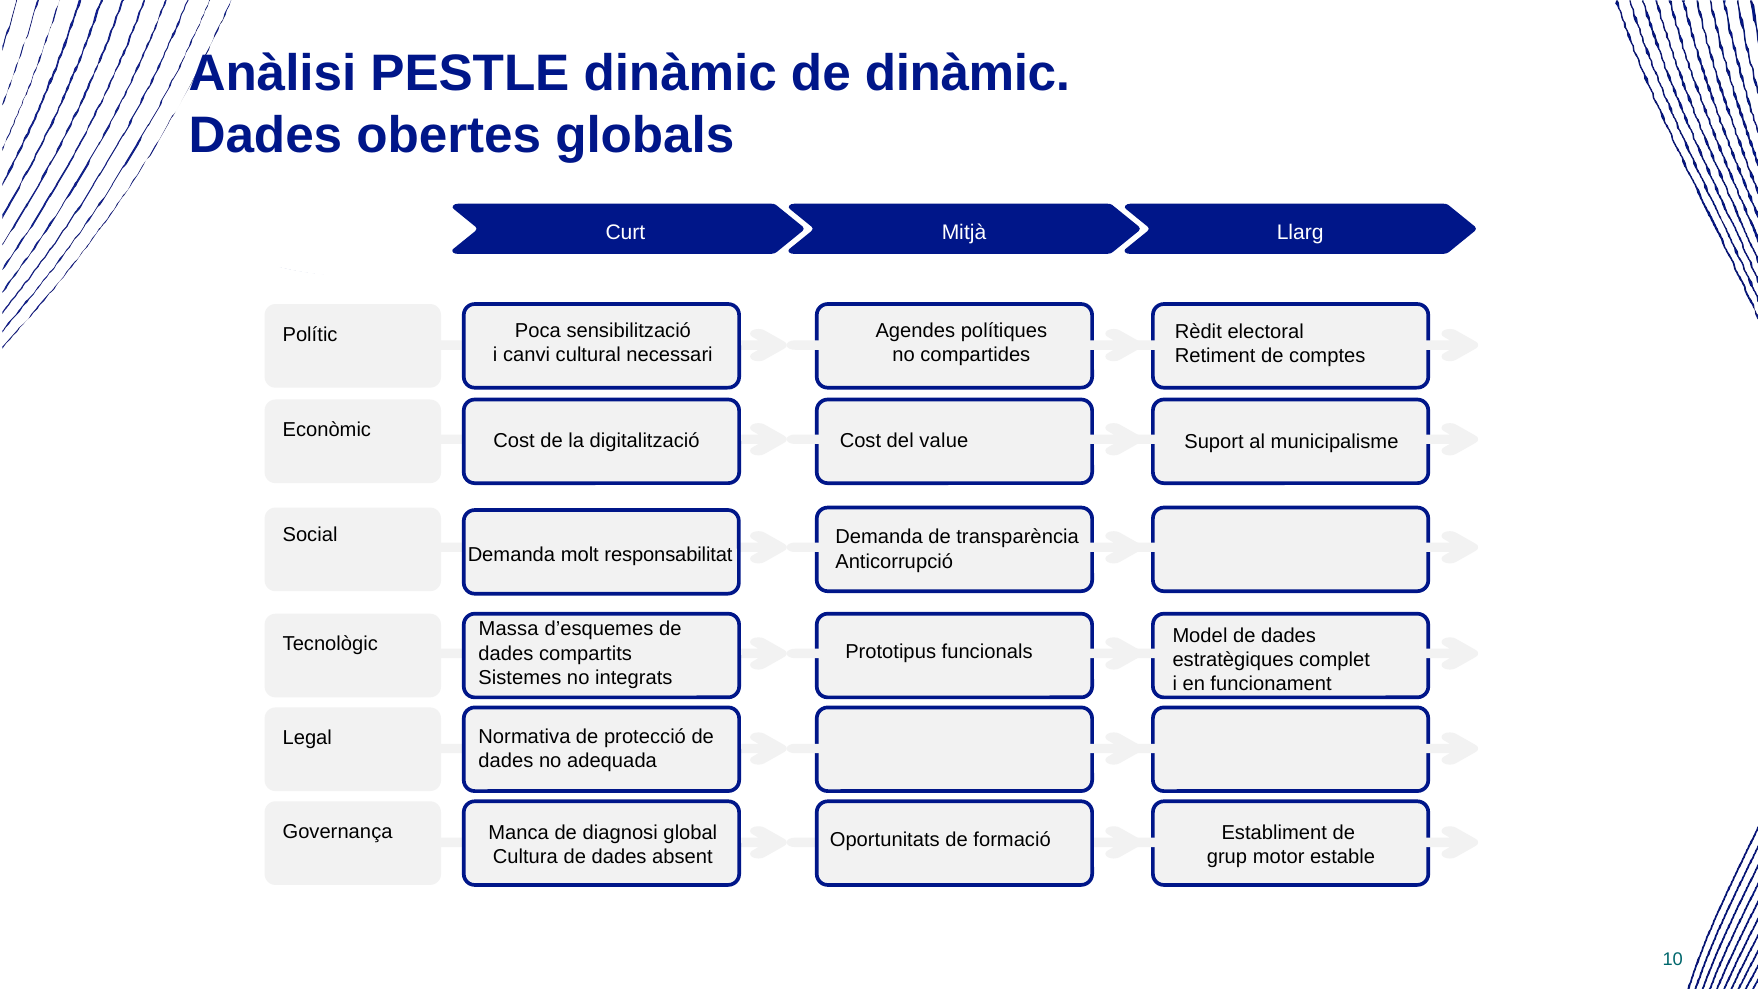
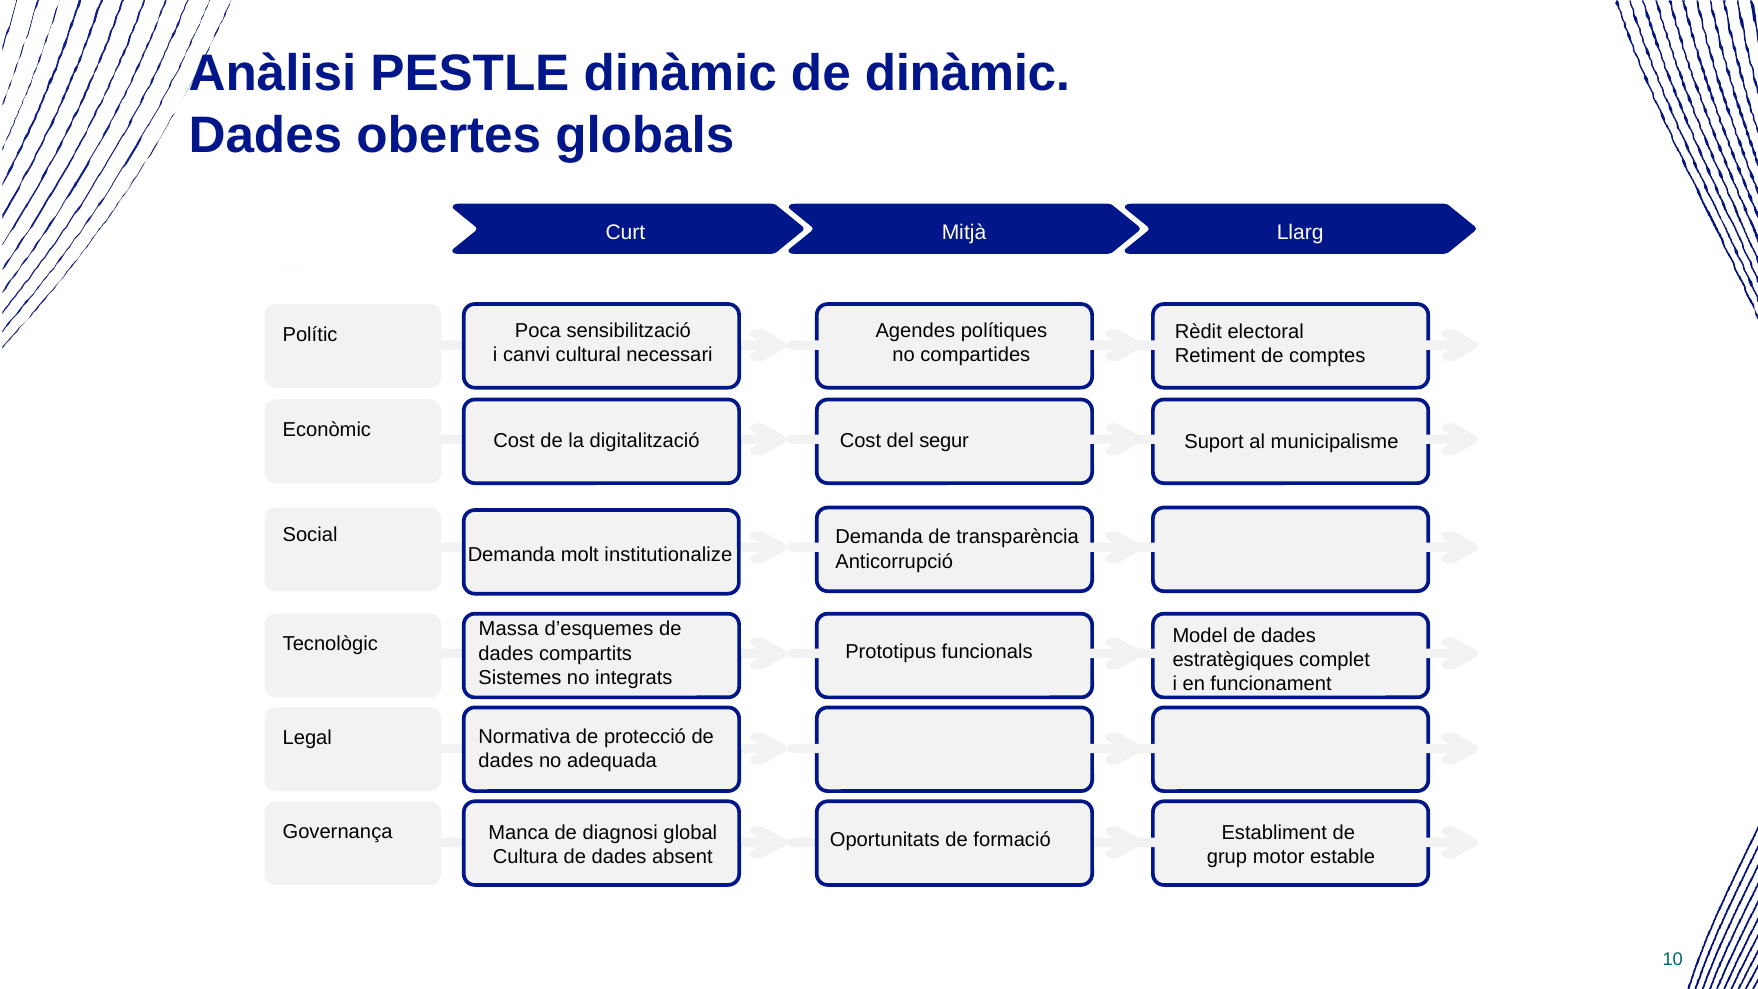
value: value -> segur (944, 441)
responsabilitat: responsabilitat -> institutionalize (668, 555)
